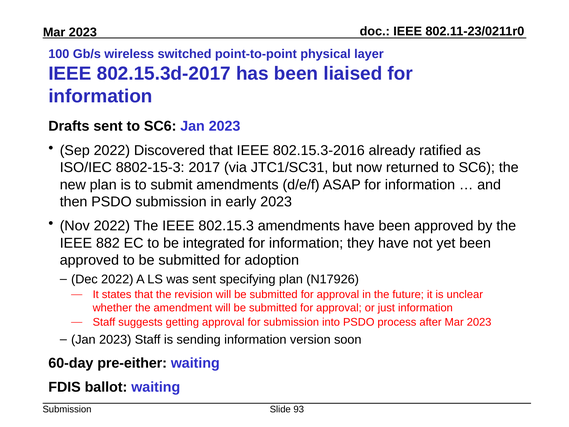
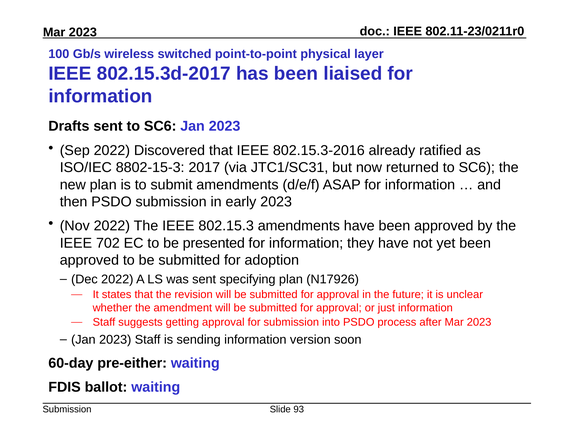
882: 882 -> 702 (108, 243)
integrated: integrated -> presented (214, 243)
